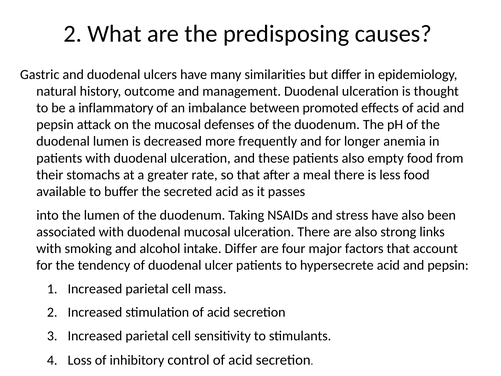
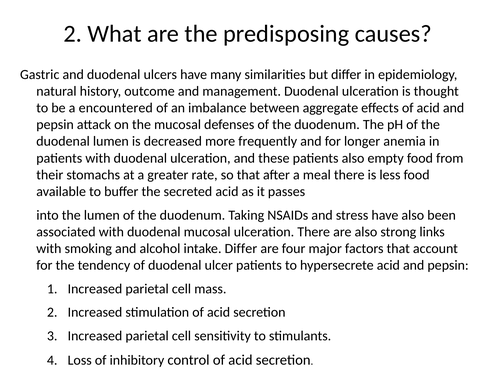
inflammatory: inflammatory -> encountered (116, 108)
promoted: promoted -> aggregate (330, 108)
